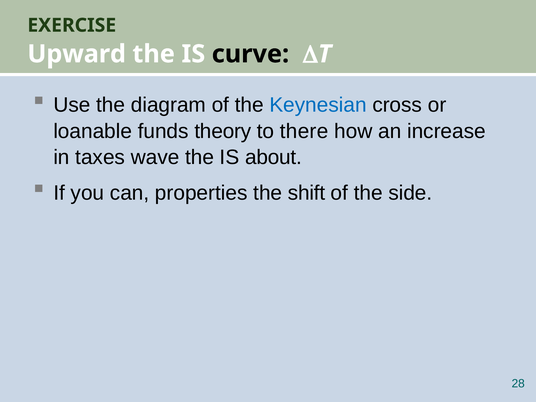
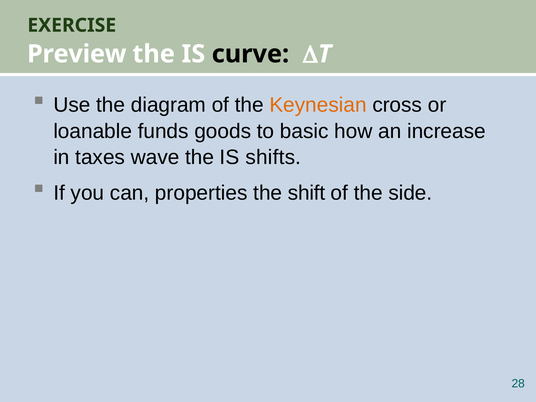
Upward: Upward -> Preview (77, 54)
Keynesian colour: blue -> orange (318, 105)
theory: theory -> goods (223, 131)
there: there -> basic (304, 131)
about: about -> shifts (273, 157)
